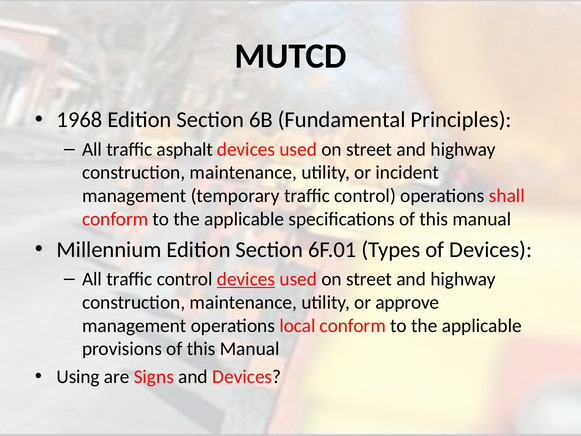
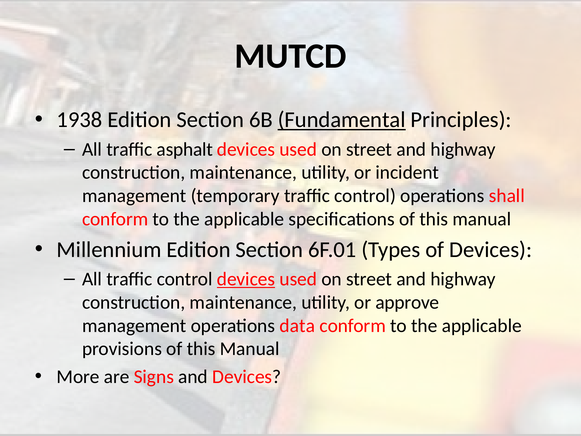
1968: 1968 -> 1938 (80, 120)
Fundamental underline: none -> present (342, 120)
local: local -> data (297, 325)
Using: Using -> More (78, 376)
